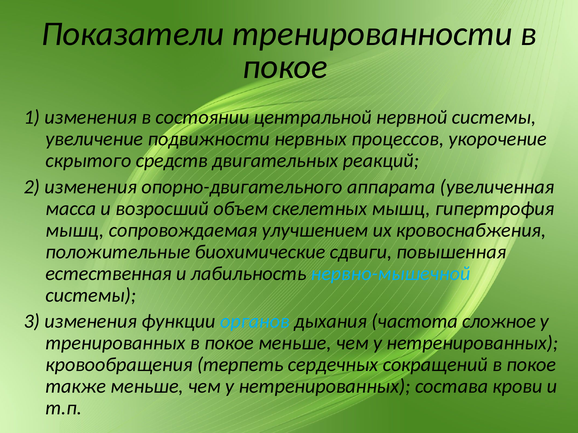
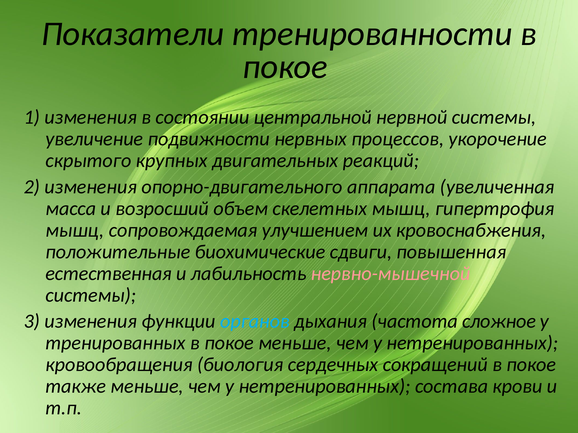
средств: средств -> крупных (172, 161)
нервно-мышечной colour: light blue -> pink (391, 274)
терпеть: терпеть -> биология (240, 365)
